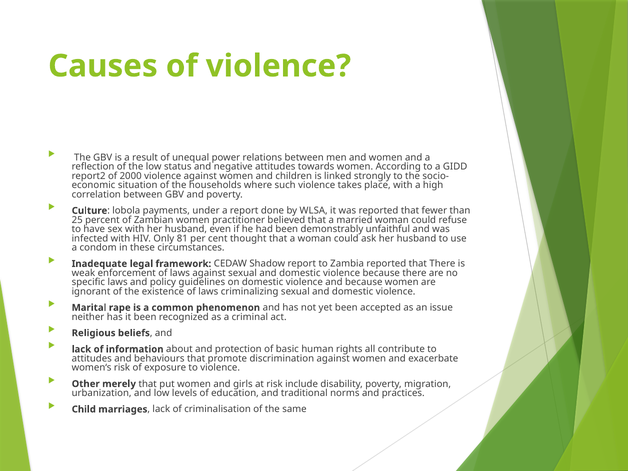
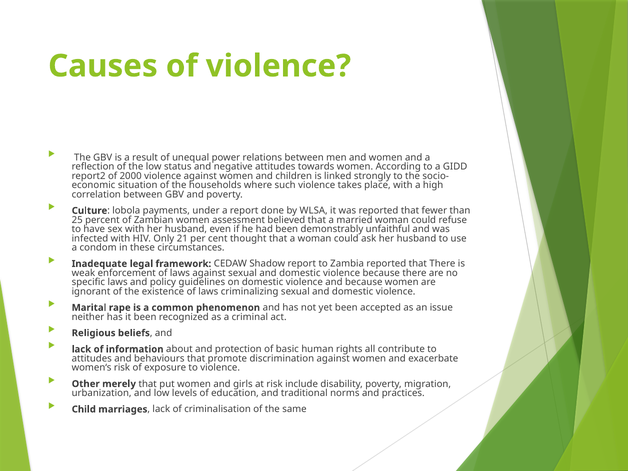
practitioner: practitioner -> assessment (239, 220)
81: 81 -> 21 (182, 238)
